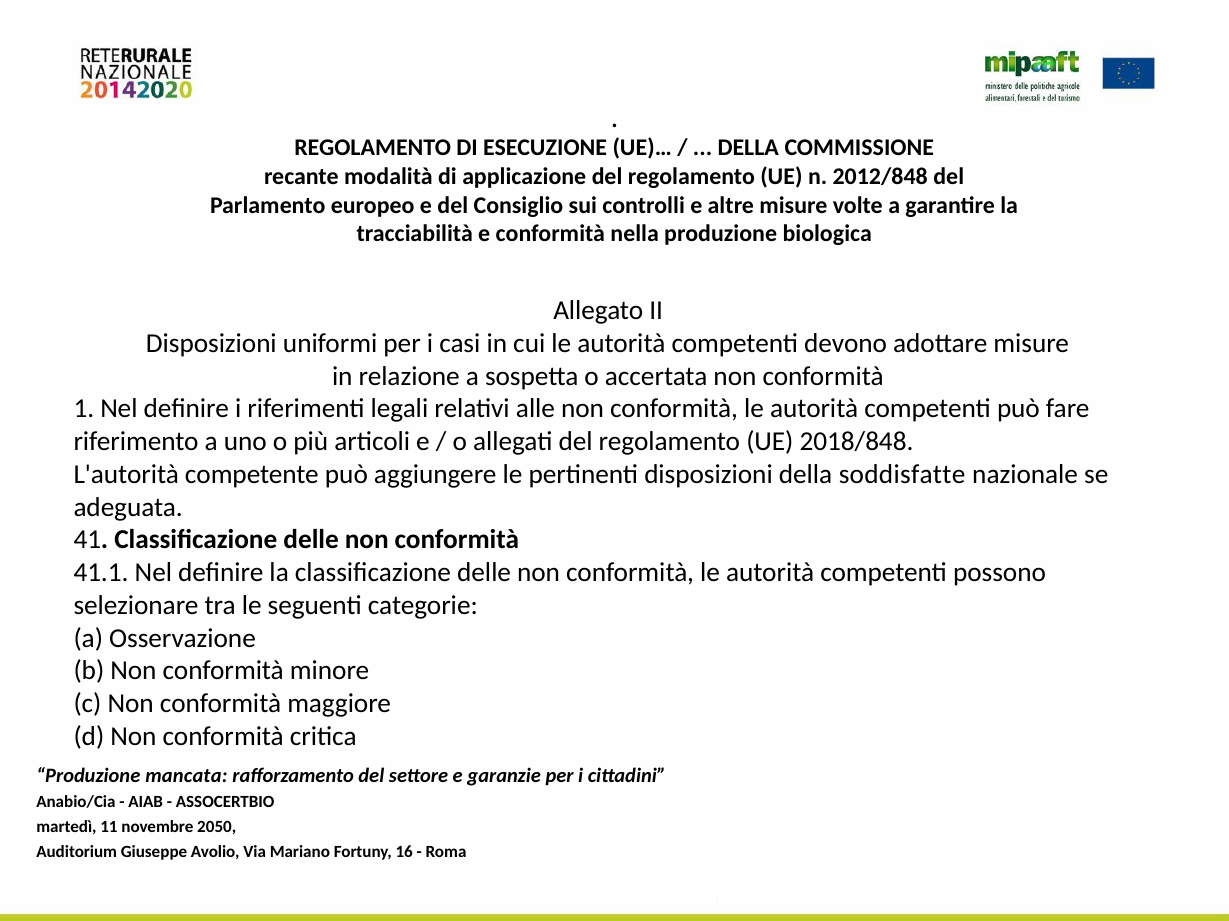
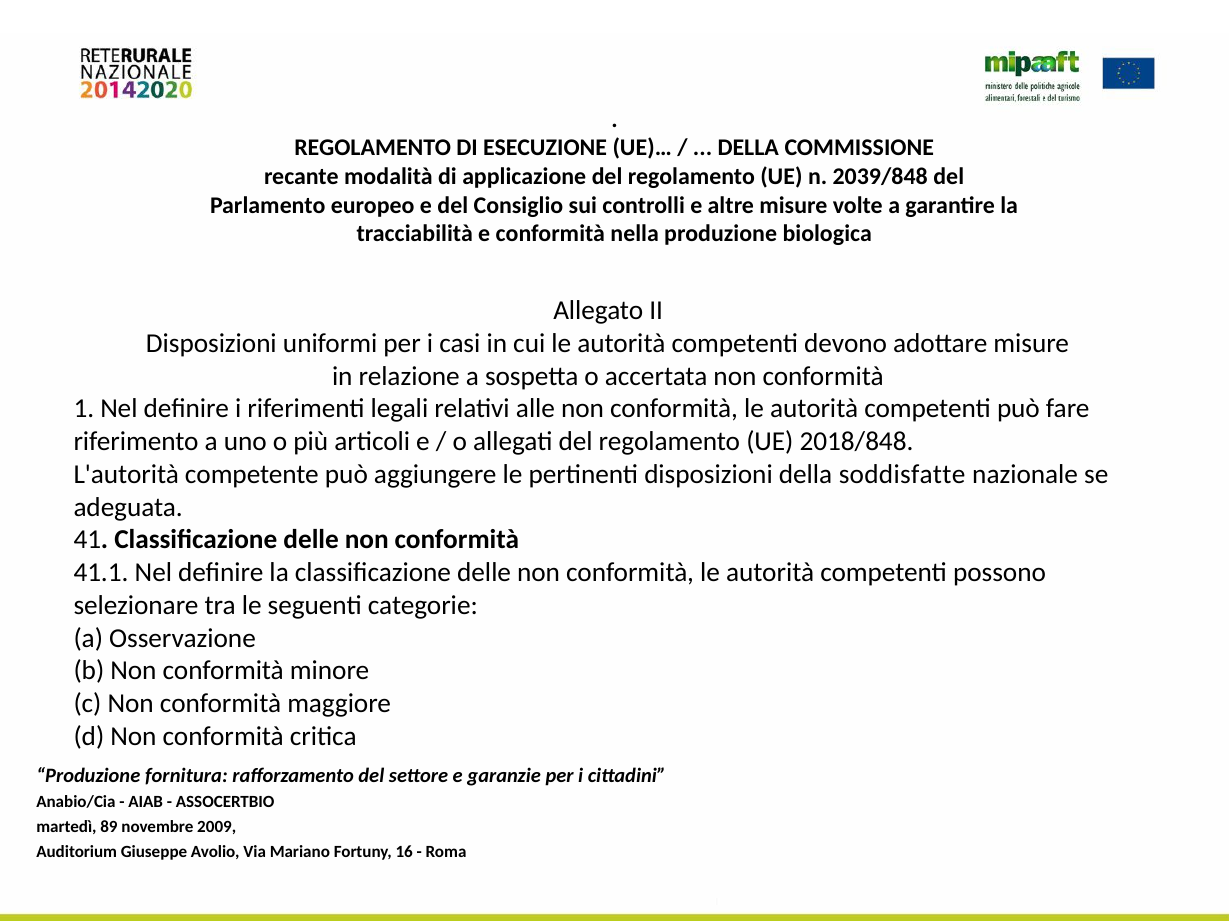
2012/848: 2012/848 -> 2039/848 (880, 177)
mancata: mancata -> fornitura (186, 776)
11: 11 -> 89 (109, 828)
2050: 2050 -> 2009 (217, 828)
